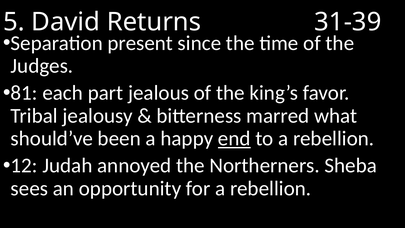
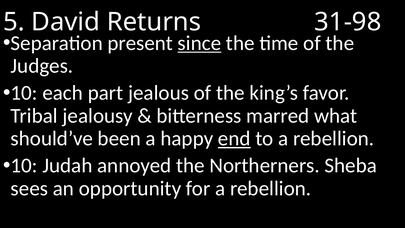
31-39: 31-39 -> 31-98 (348, 22)
since underline: none -> present (199, 43)
81: 81 -> 10 (24, 93)
12: 12 -> 10 (24, 165)
